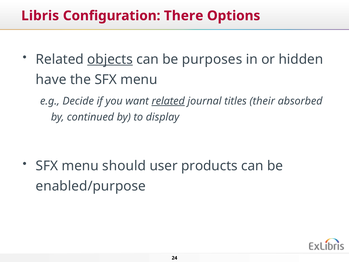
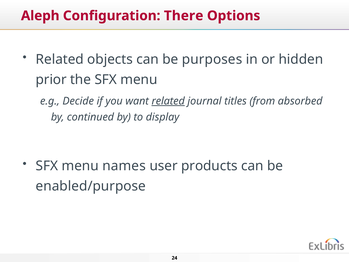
Libris: Libris -> Aleph (40, 16)
objects underline: present -> none (110, 59)
have: have -> prior (51, 80)
their: their -> from (262, 101)
should: should -> names (124, 166)
